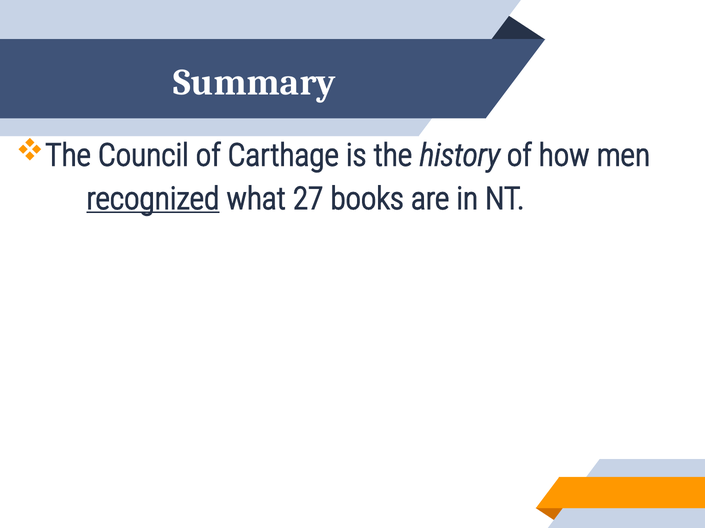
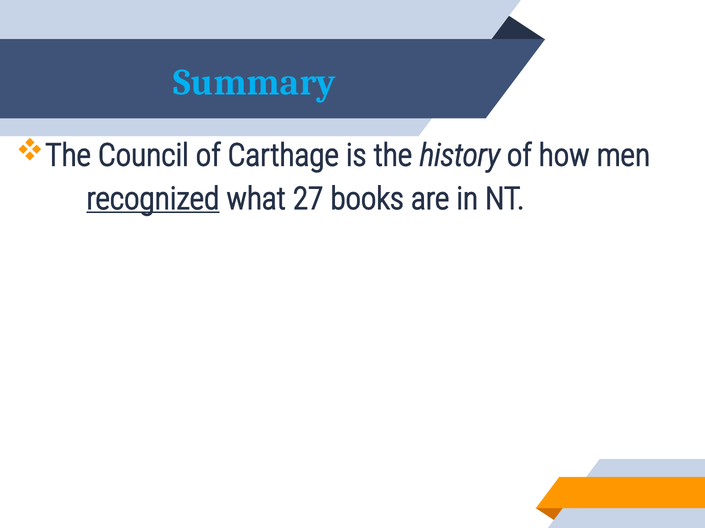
Summary colour: white -> light blue (255, 82)
